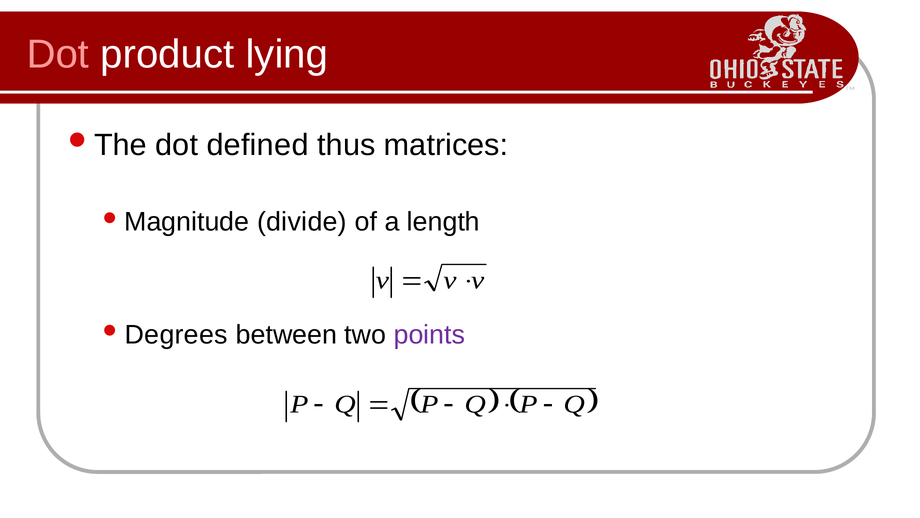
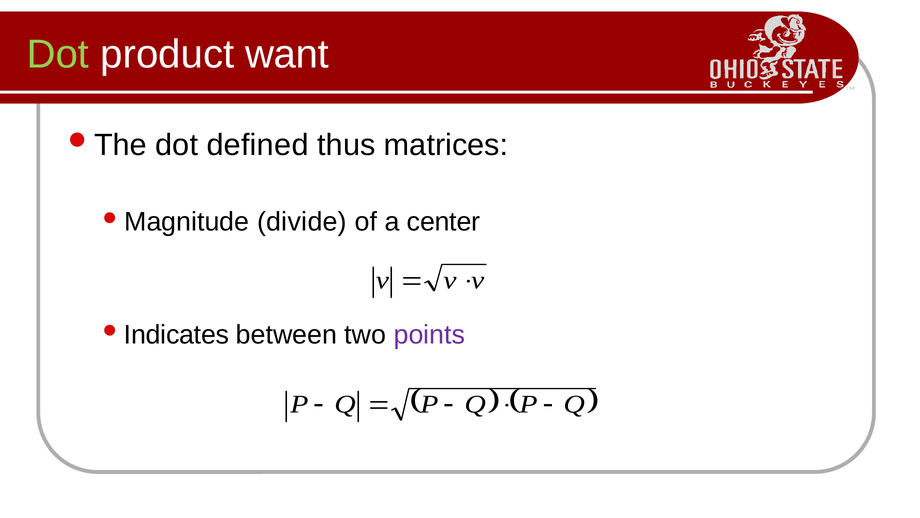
Dot colour: pink -> light green (58, 55)
lying: lying -> want (287, 55)
length: length -> center (443, 222)
Degrees: Degrees -> Indicates (176, 334)
